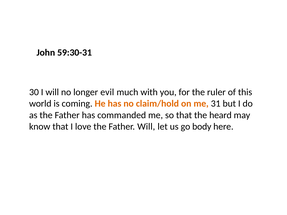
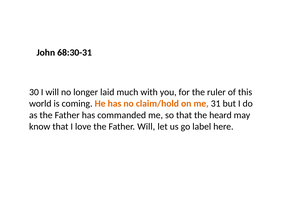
59:30-31: 59:30-31 -> 68:30-31 (75, 53)
evil: evil -> laid (107, 92)
body: body -> label (202, 127)
